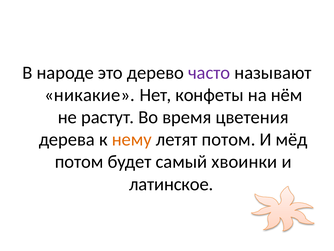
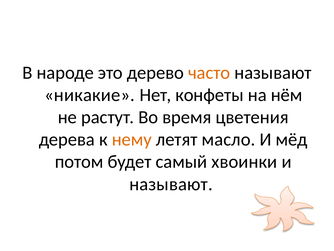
часто colour: purple -> orange (209, 73)
летят потом: потом -> масло (229, 139)
латинское: латинское -> называют (171, 184)
